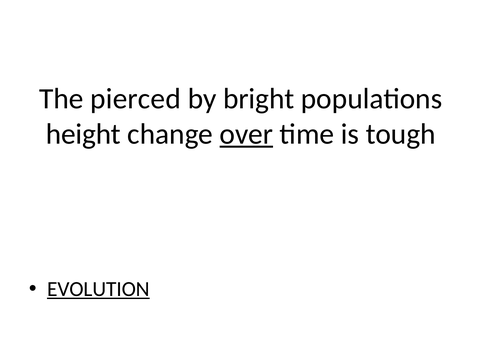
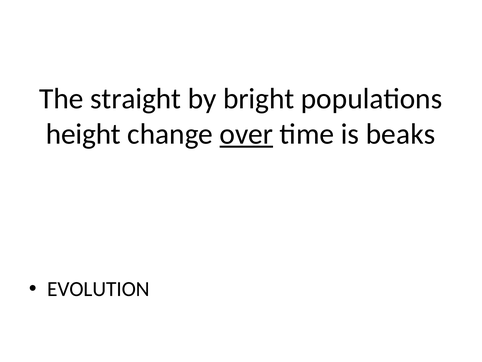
pierced: pierced -> straight (136, 98)
tough: tough -> beaks (401, 134)
EVOLUTION underline: present -> none (98, 289)
